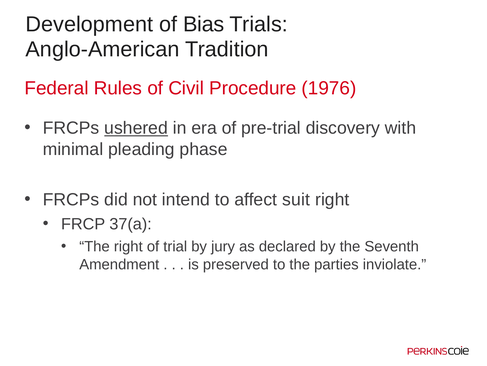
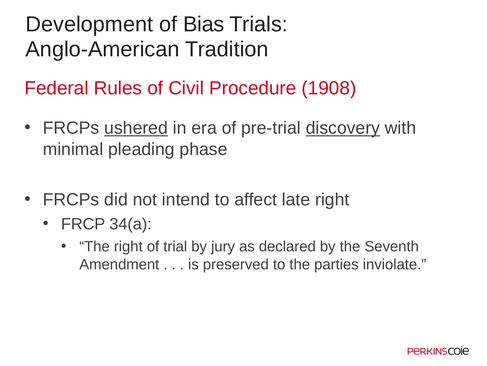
1976: 1976 -> 1908 (329, 88)
discovery underline: none -> present (343, 128)
suit: suit -> late (296, 199)
37(a: 37(a -> 34(a (131, 224)
